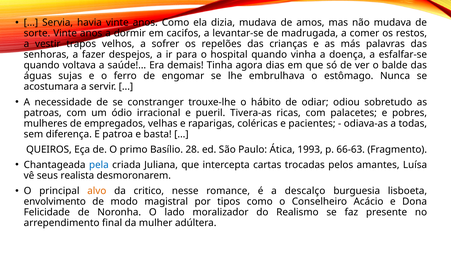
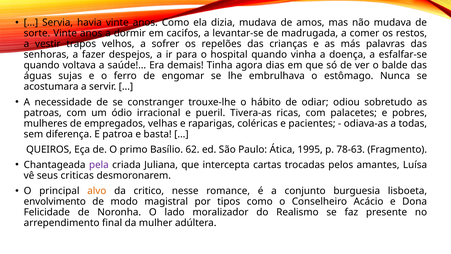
28: 28 -> 62 (192, 149)
1993: 1993 -> 1995 (310, 149)
66-63: 66-63 -> 78-63 (351, 149)
pela colour: blue -> purple (99, 165)
realista: realista -> criticas (77, 175)
descalço: descalço -> conjunto (305, 191)
